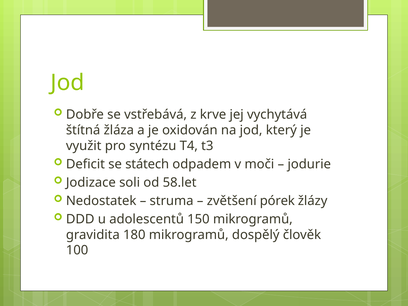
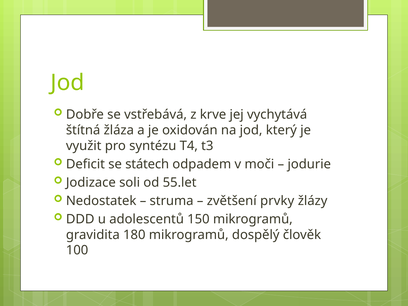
58.let: 58.let -> 55.let (180, 182)
pórek: pórek -> prvky (277, 201)
